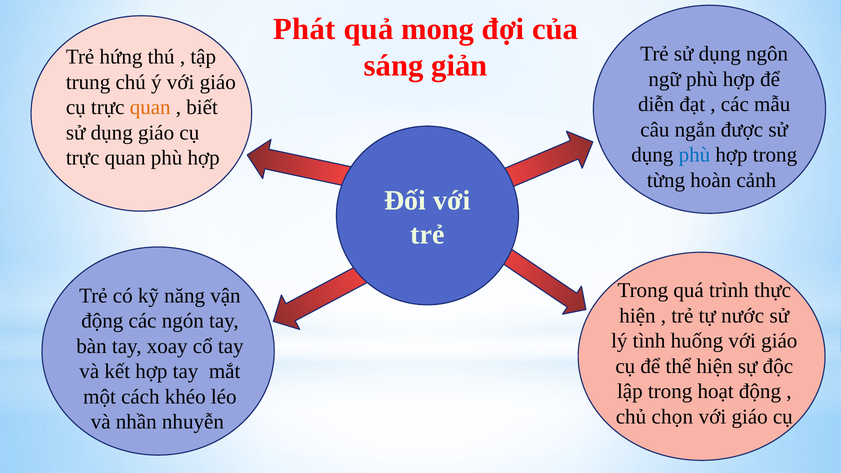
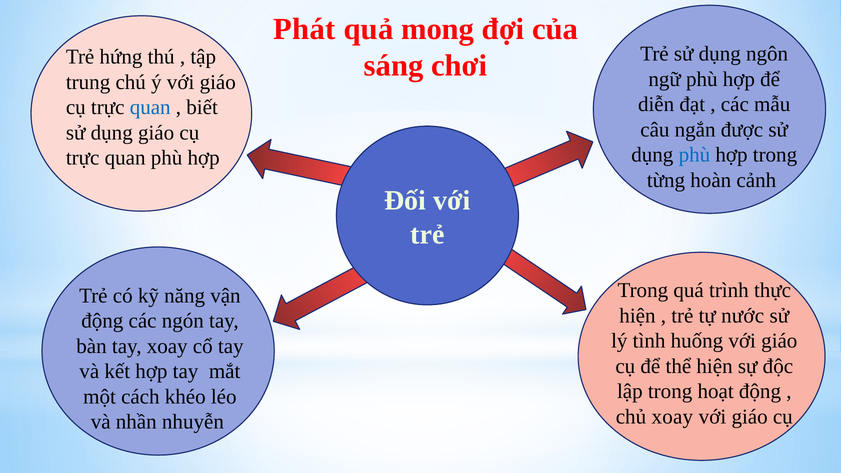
giản: giản -> chơi (459, 66)
quan colour: orange -> blue (150, 107)
chủ chọn: chọn -> xoay (672, 417)
